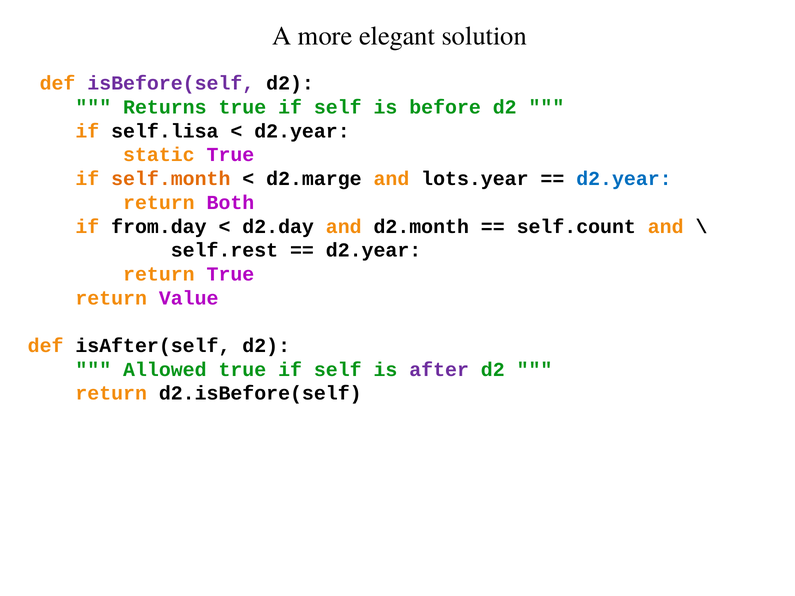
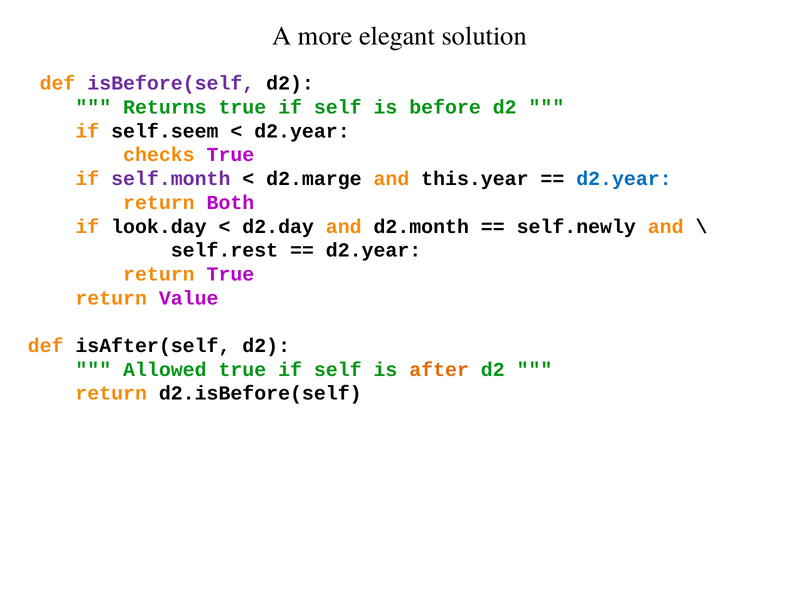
self.lisa: self.lisa -> self.seem (165, 131)
static: static -> checks (159, 155)
self.month colour: orange -> purple (171, 179)
lots.year: lots.year -> this.year (475, 179)
from.day: from.day -> look.day (159, 227)
self.count: self.count -> self.newly (576, 227)
after colour: purple -> orange (439, 370)
